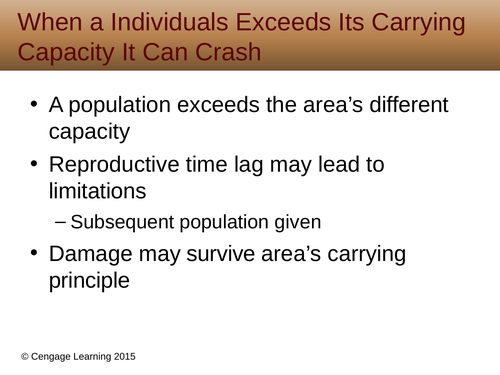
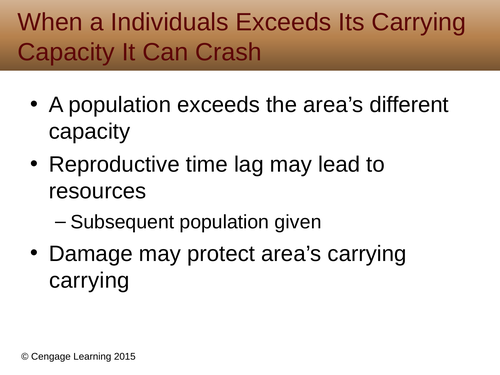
limitations: limitations -> resources (98, 191)
survive: survive -> protect (221, 254)
principle: principle -> carrying (89, 280)
